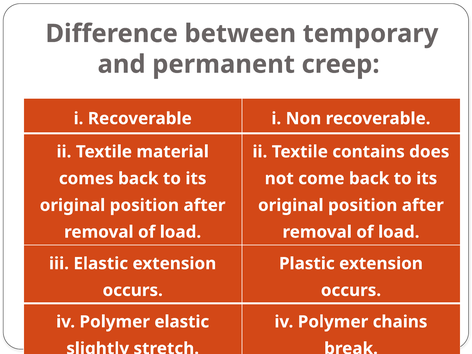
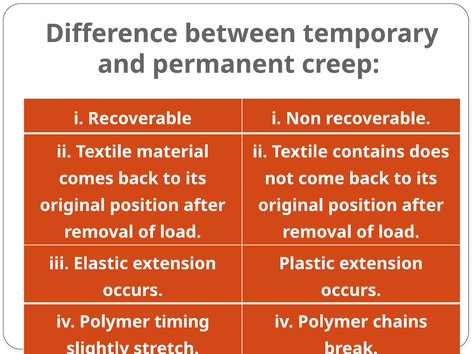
Polymer elastic: elastic -> timing (182, 322)
